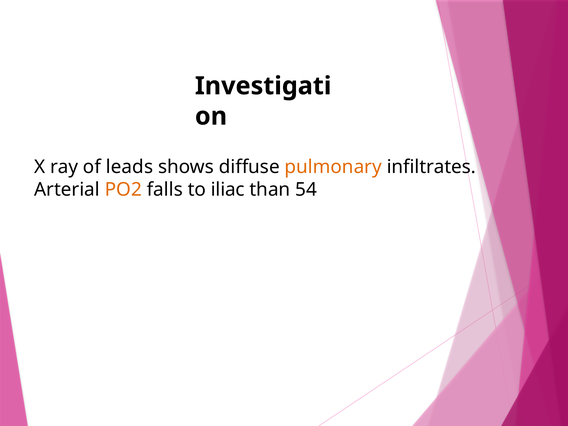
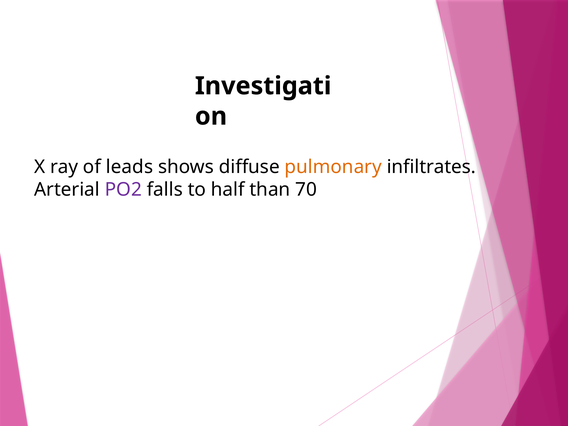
PO2 colour: orange -> purple (123, 190)
iliac: iliac -> half (228, 190)
54: 54 -> 70 (306, 190)
